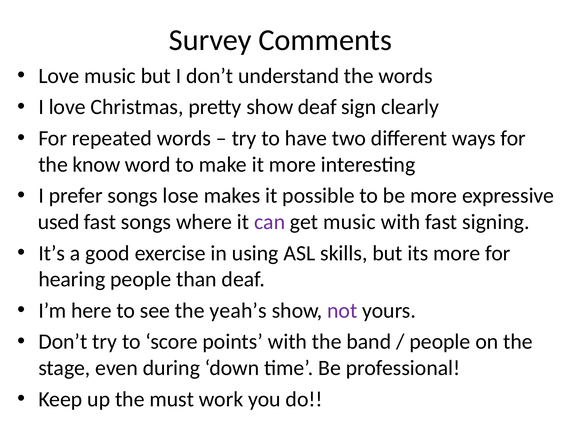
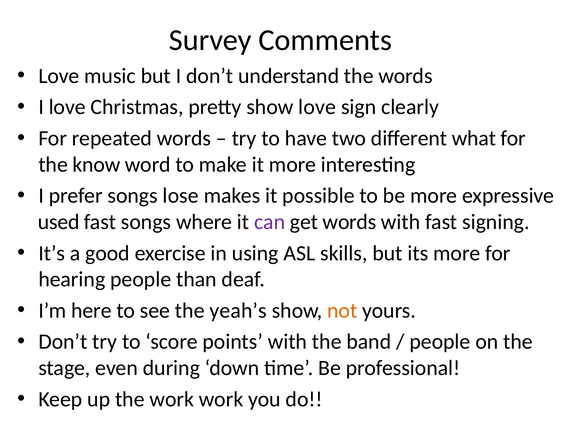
show deaf: deaf -> love (317, 107)
ways: ways -> what (474, 138)
get music: music -> words (350, 222)
not colour: purple -> orange (342, 310)
the must: must -> work (172, 399)
